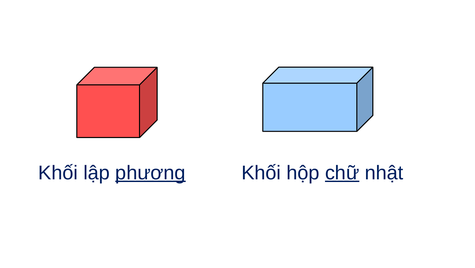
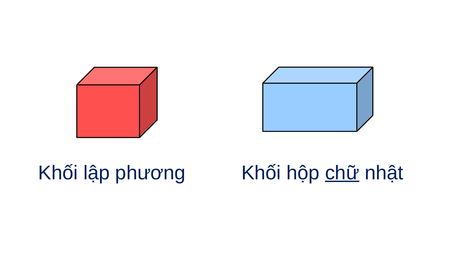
phương underline: present -> none (150, 173)
